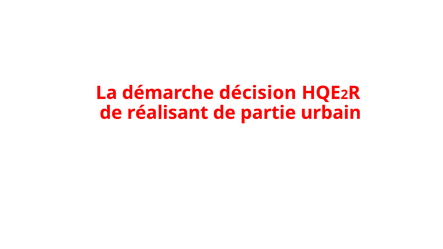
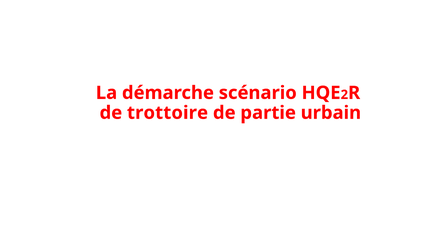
décision: décision -> scénario (258, 93)
réalisant: réalisant -> trottoire (168, 113)
